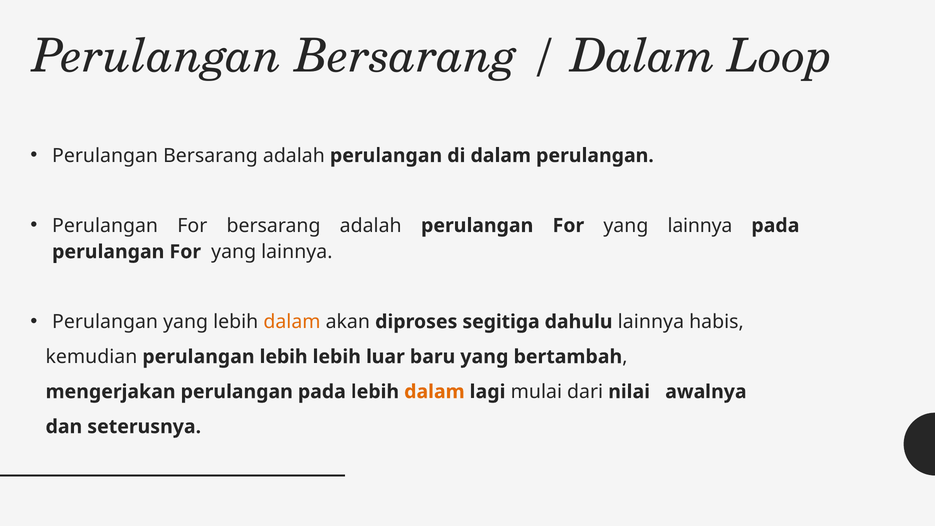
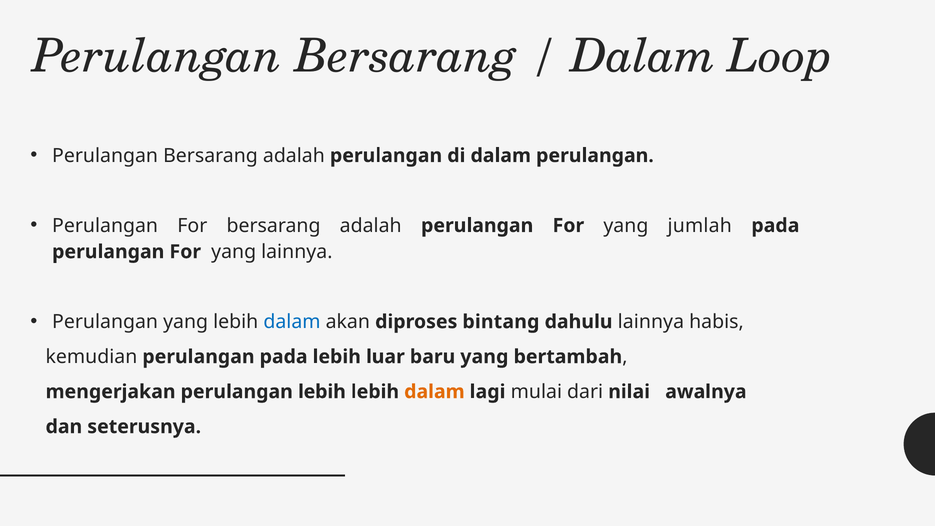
lainnya: lainnya -> jumlah (700, 226)
dalam colour: orange -> blue (292, 322)
segitiga: segitiga -> bintang (501, 322)
perulangan lebih: lebih -> pada (284, 357)
perulangan pada: pada -> lebih (322, 392)
